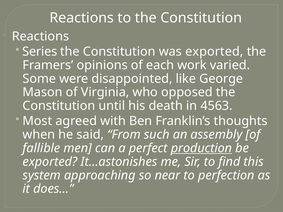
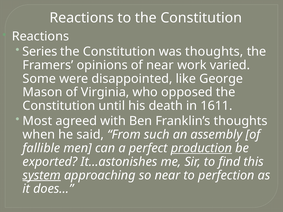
was exported: exported -> thoughts (214, 52)
of each: each -> near (160, 65)
4563: 4563 -> 1611 (216, 106)
system underline: none -> present (42, 175)
